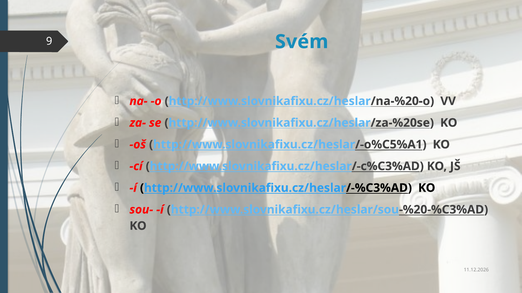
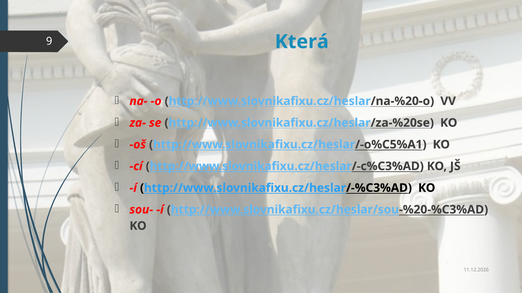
Svém: Svém -> Která (302, 42)
